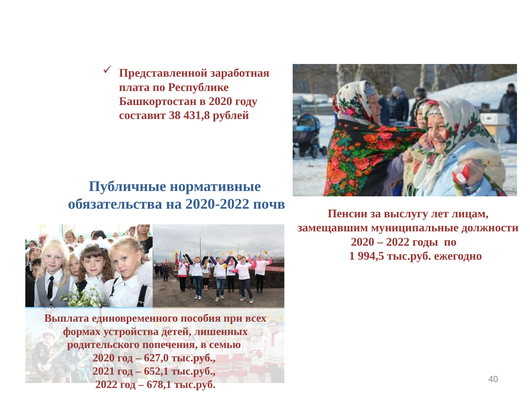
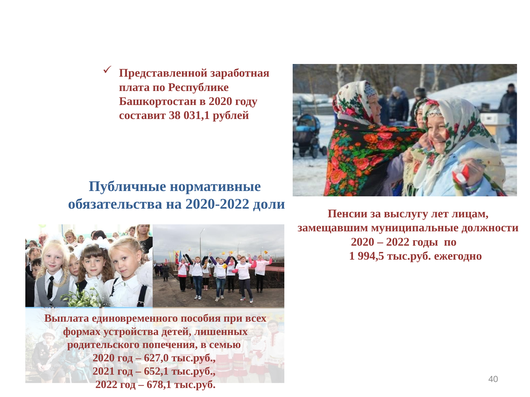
431,8: 431,8 -> 031,1 (197, 116)
почв: почв -> доли (269, 204)
